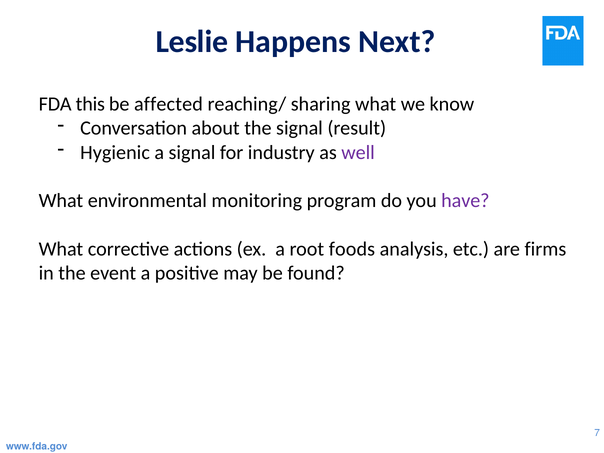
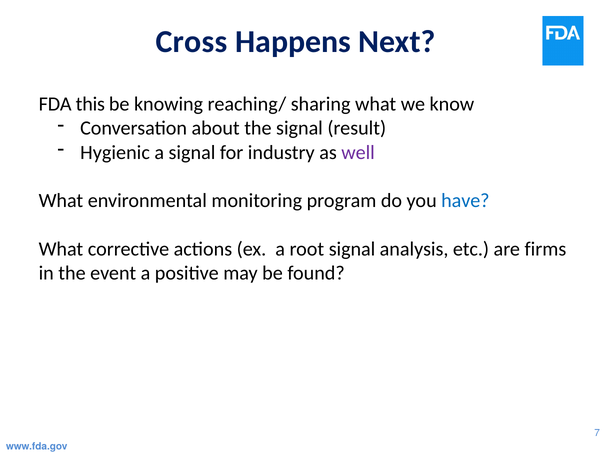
Leslie: Leslie -> Cross (192, 42)
affected: affected -> knowing (169, 104)
have colour: purple -> blue (465, 201)
root foods: foods -> signal (352, 249)
